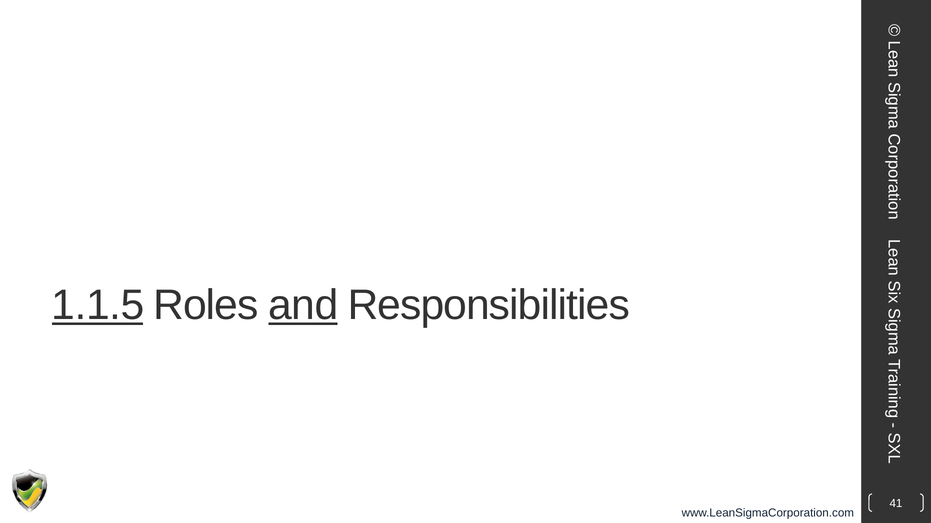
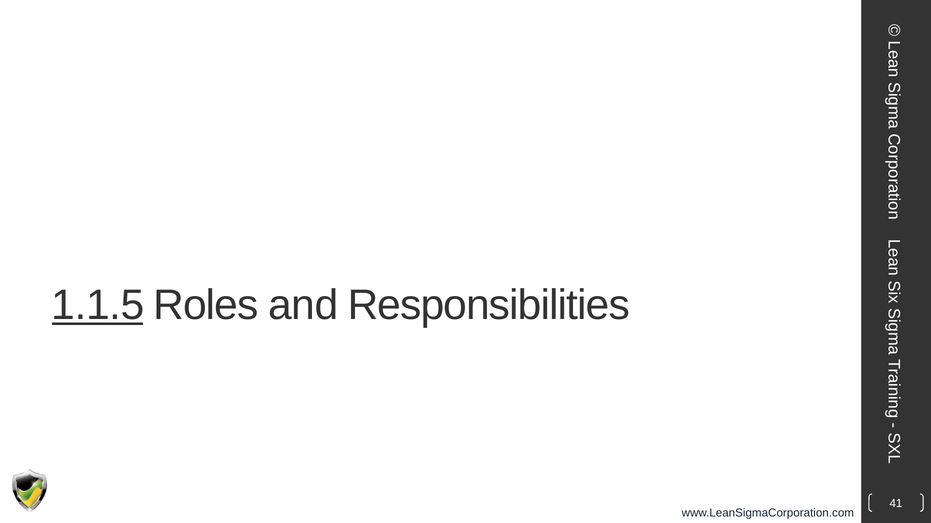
and underline: present -> none (303, 306)
